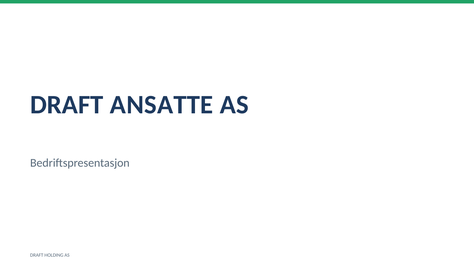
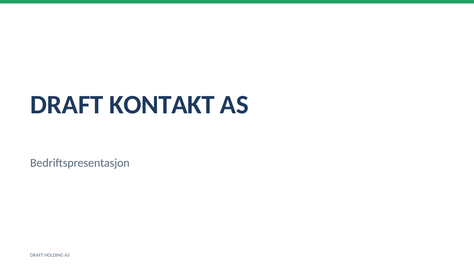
ANSATTE: ANSATTE -> KONTAKT (162, 105)
